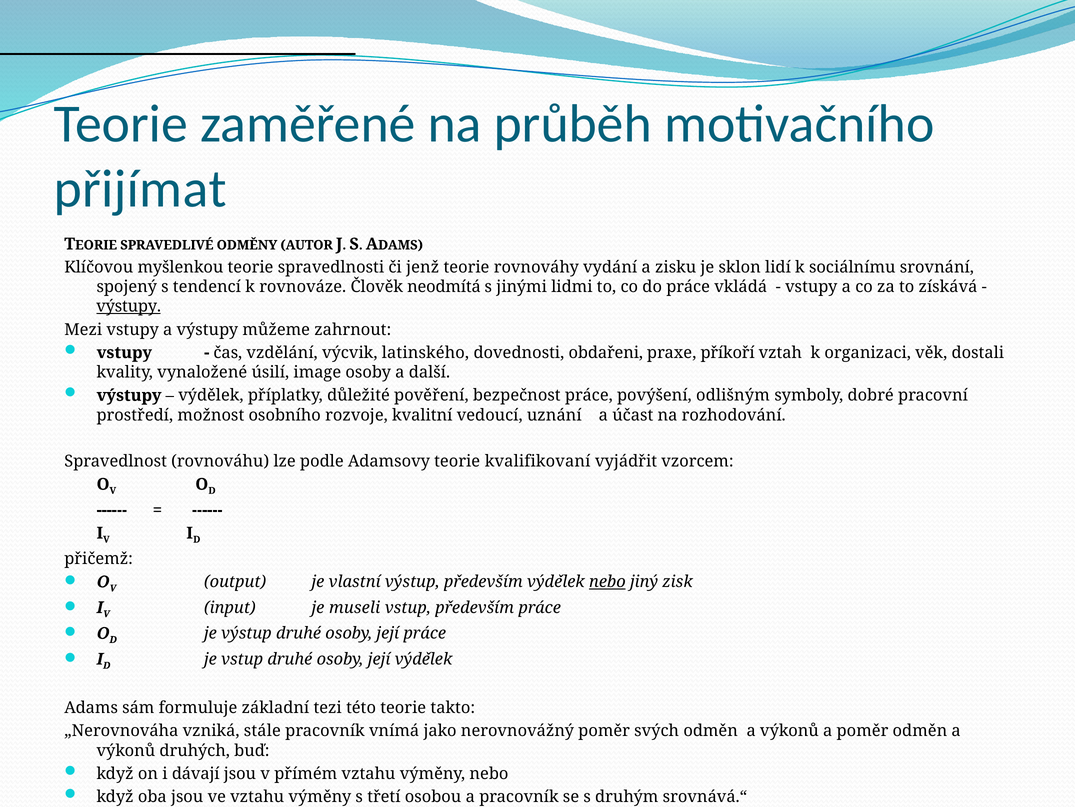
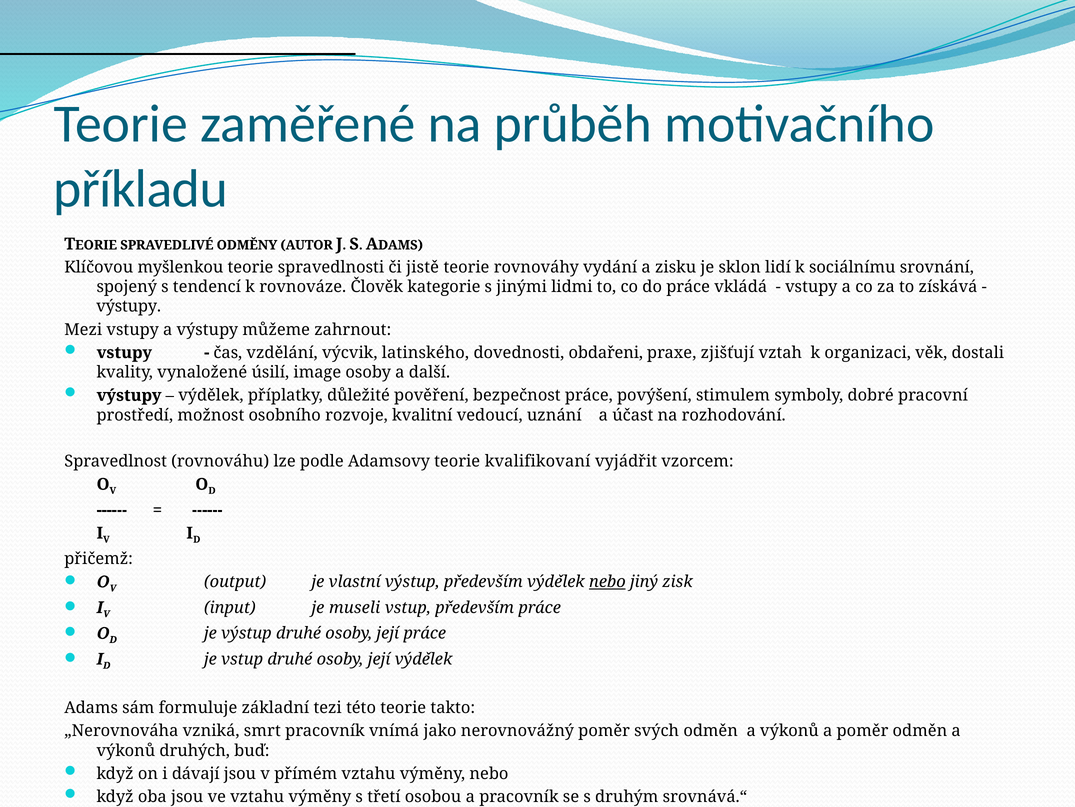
přijímat: přijímat -> příkladu (141, 189)
jenž: jenž -> jistě (423, 267)
neodmítá: neodmítá -> kategorie (444, 287)
výstupy underline: present -> none (129, 306)
příkoří: příkoří -> zjišťují (727, 352)
odlišným: odlišným -> stimulem (733, 395)
stále: stále -> smrt (262, 730)
